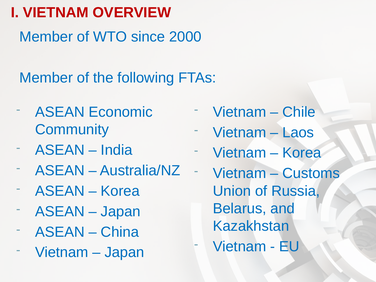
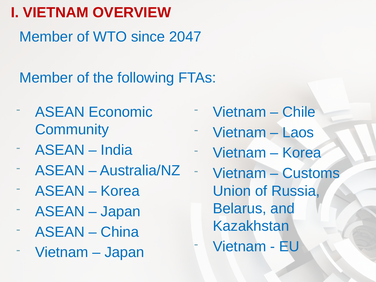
2000: 2000 -> 2047 (185, 37)
